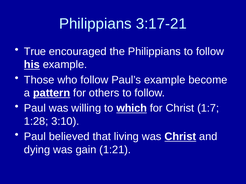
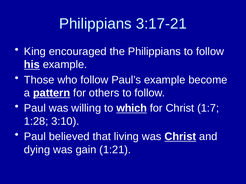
True: True -> King (35, 52)
